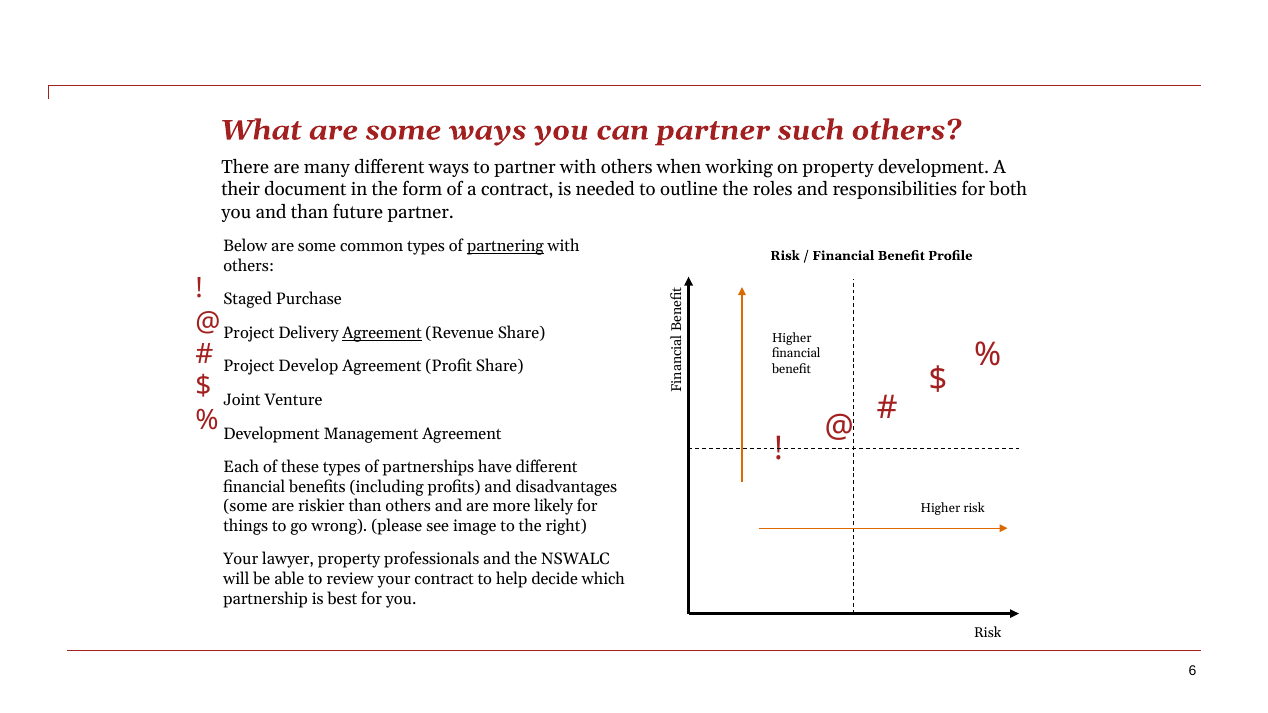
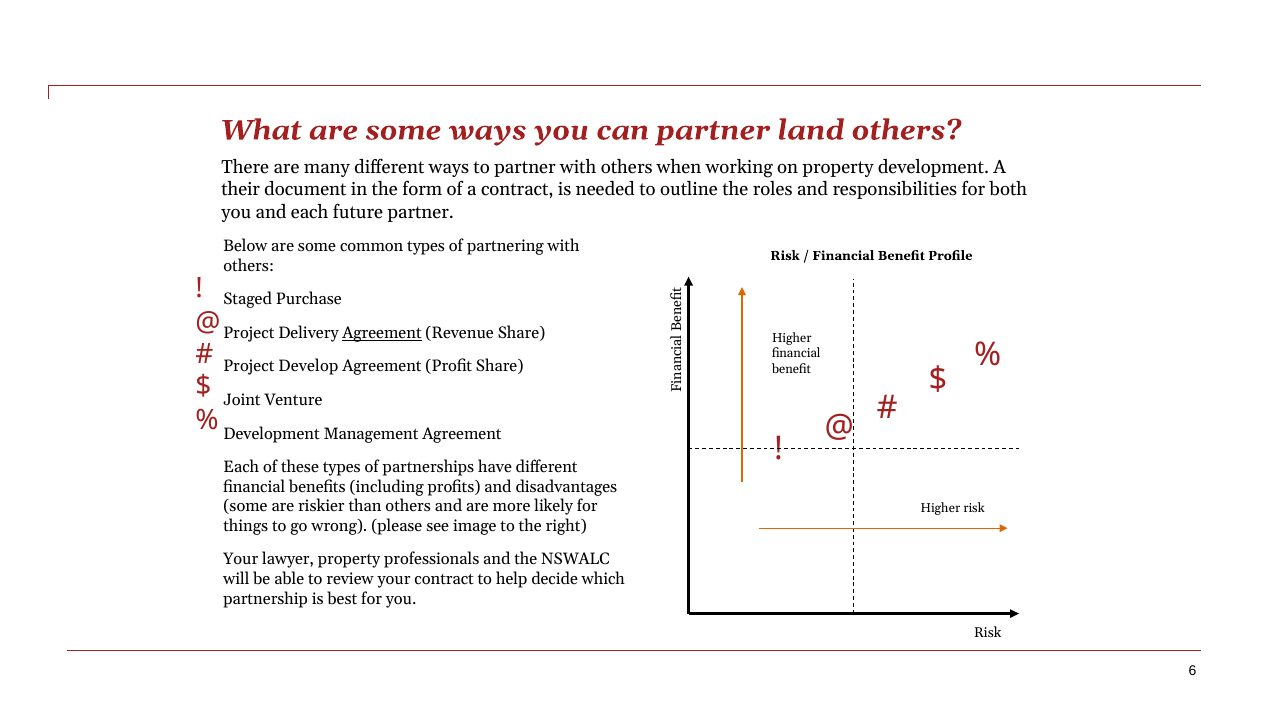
such: such -> land (811, 130)
and than: than -> each (310, 212)
partnering underline: present -> none (505, 246)
